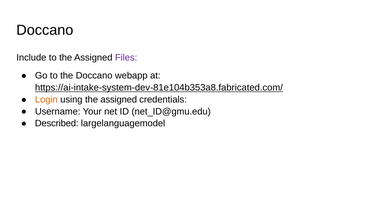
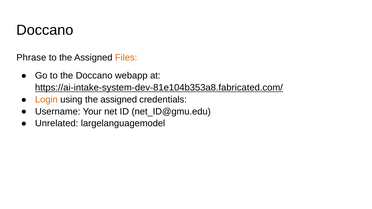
Include: Include -> Phrase (31, 58)
Files colour: purple -> orange (126, 58)
Described: Described -> Unrelated (57, 124)
